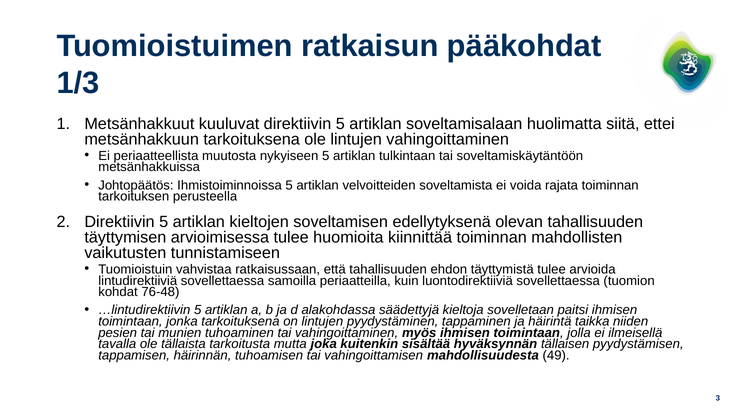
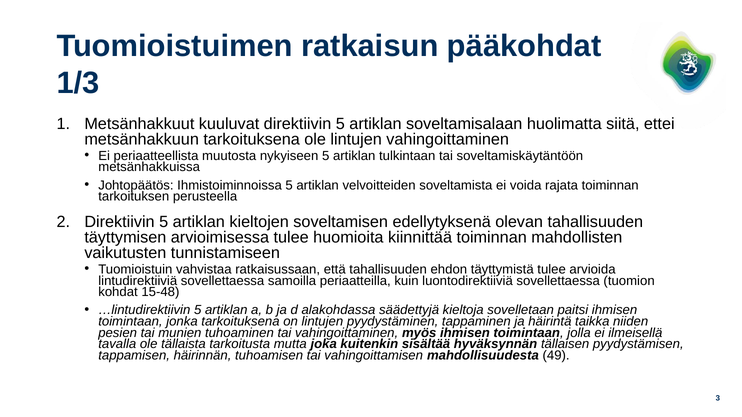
76-48: 76-48 -> 15-48 (160, 292)
